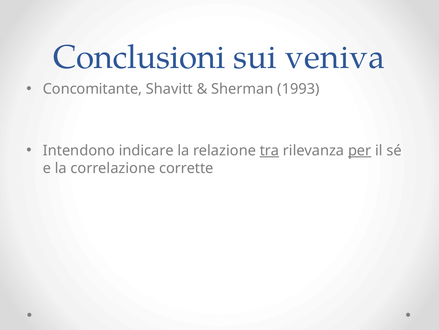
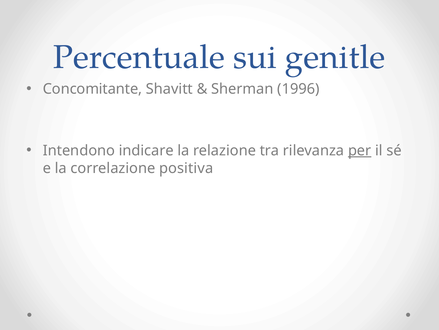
Conclusioni: Conclusioni -> Percentuale (139, 57)
veniva: veniva -> genitle (335, 57)
1993: 1993 -> 1996 (298, 89)
tra underline: present -> none (269, 150)
corrette: corrette -> positiva (186, 168)
